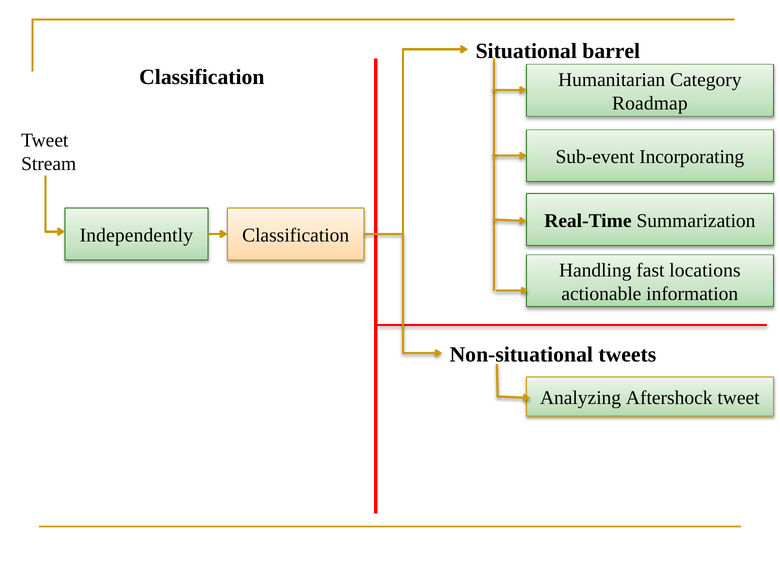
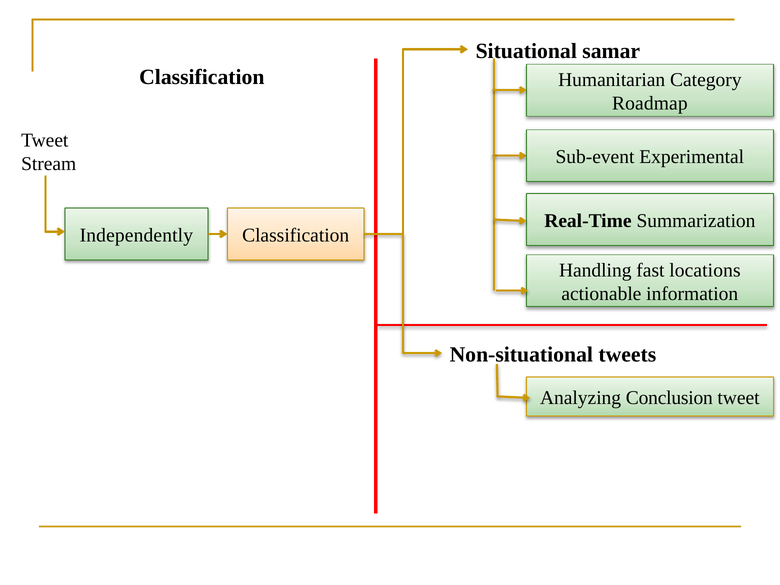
barrel: barrel -> samar (611, 51)
Incorporating: Incorporating -> Experimental (692, 157)
Aftershock: Aftershock -> Conclusion (669, 398)
